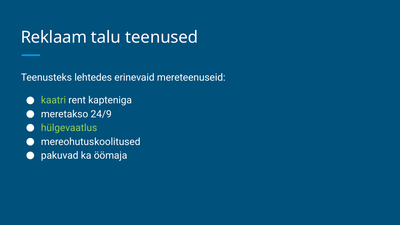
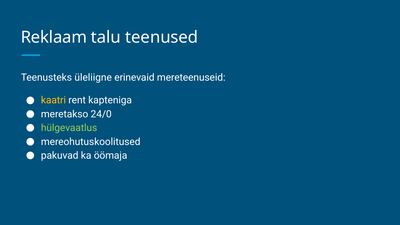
lehtedes: lehtedes -> üleliigne (93, 78)
kaatri colour: light green -> yellow (53, 100)
24/9: 24/9 -> 24/0 (101, 114)
